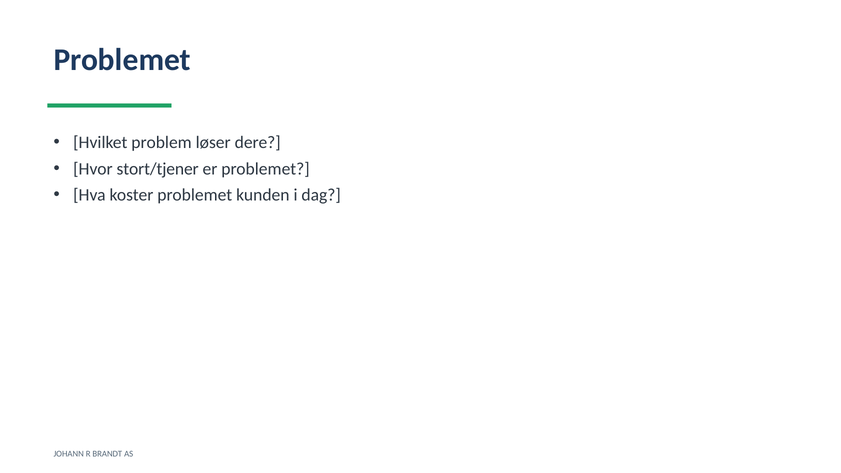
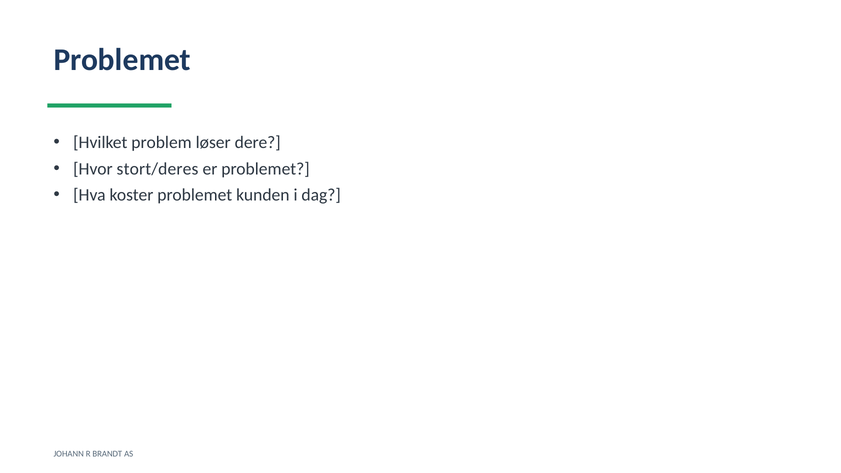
stort/tjener: stort/tjener -> stort/deres (158, 169)
